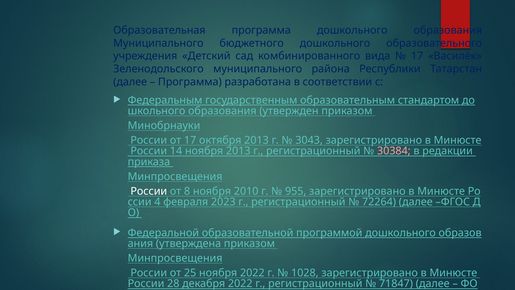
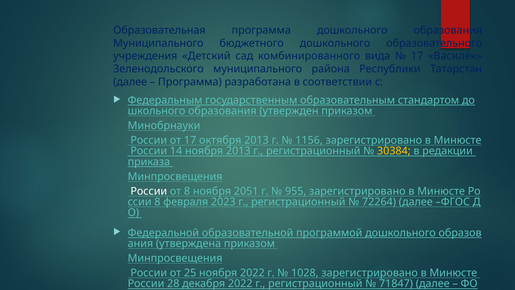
3043: 3043 -> 1156 (309, 140)
30384 colour: pink -> yellow (394, 151)
2010: 2010 -> 2051 (246, 191)
4: 4 -> 8 (157, 202)
